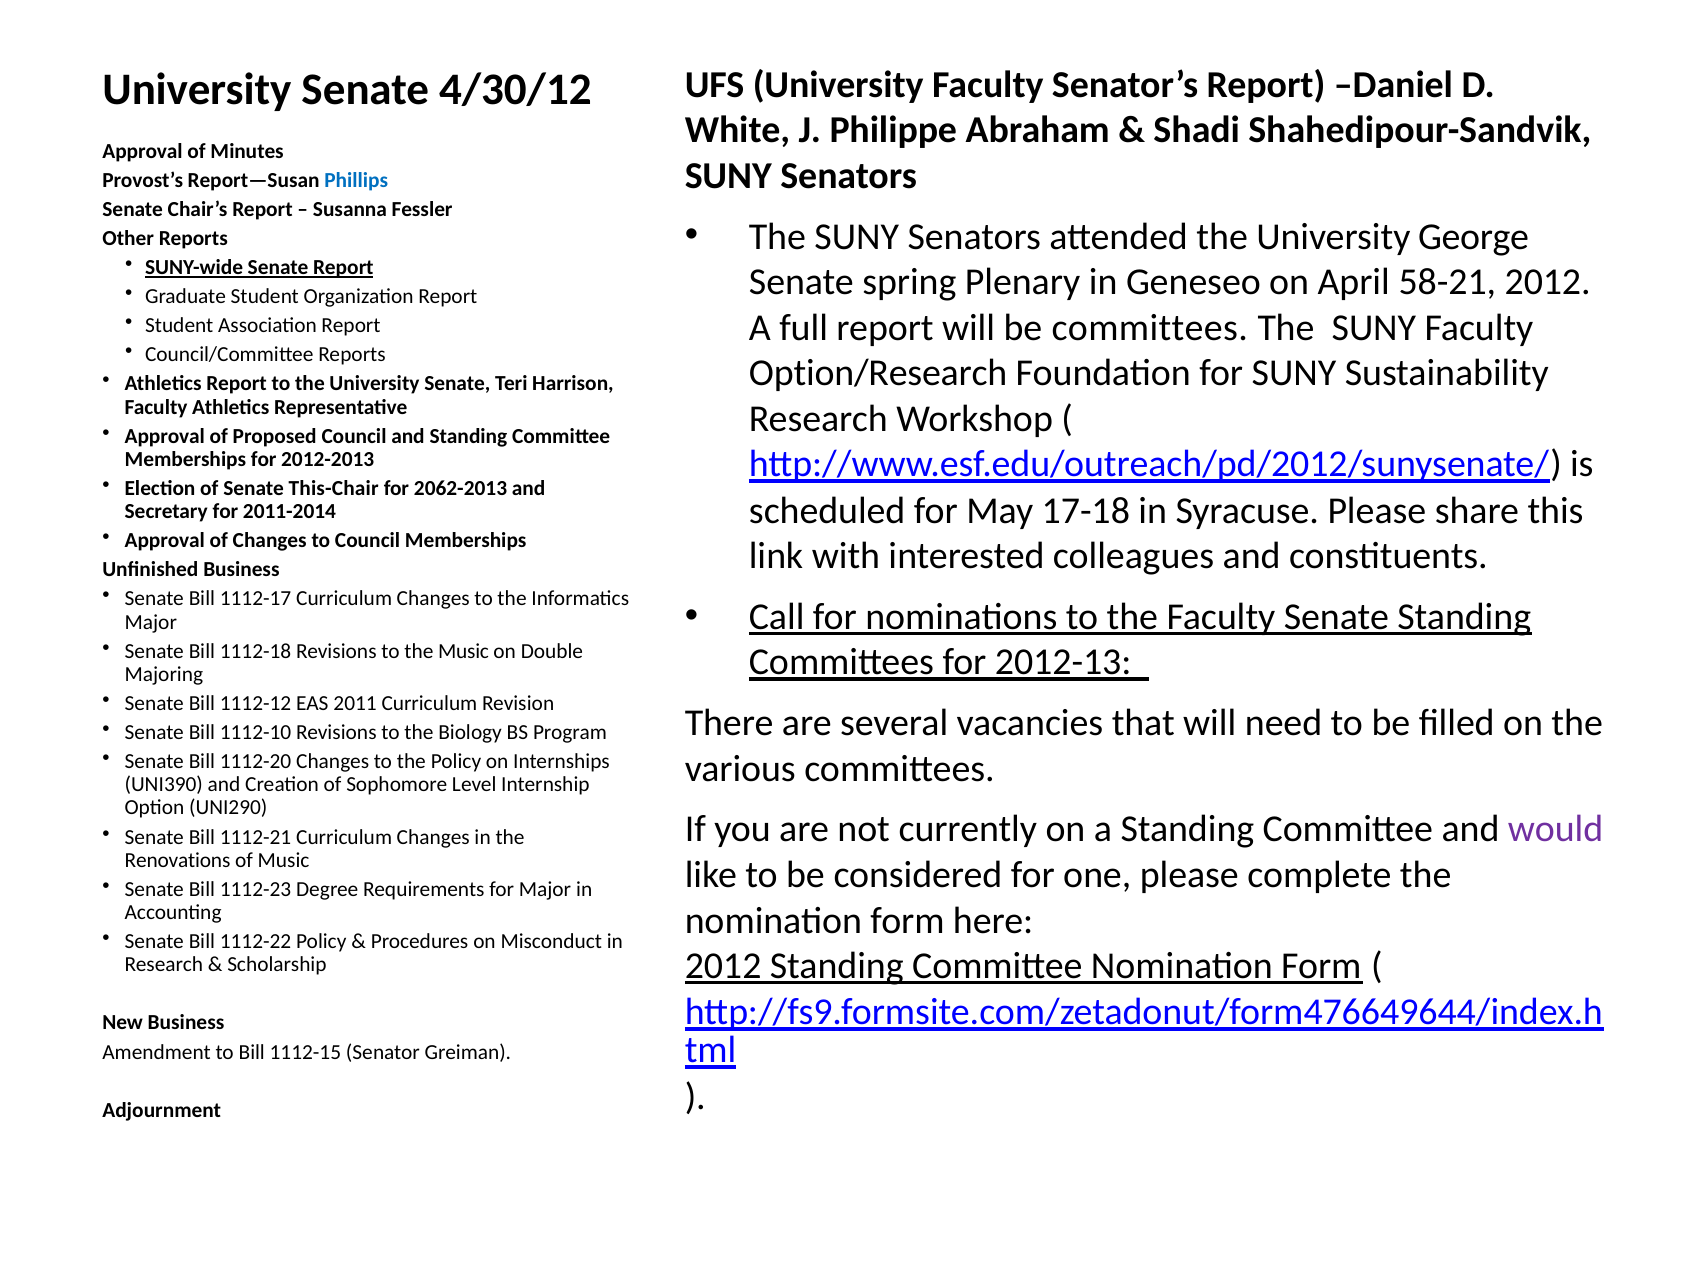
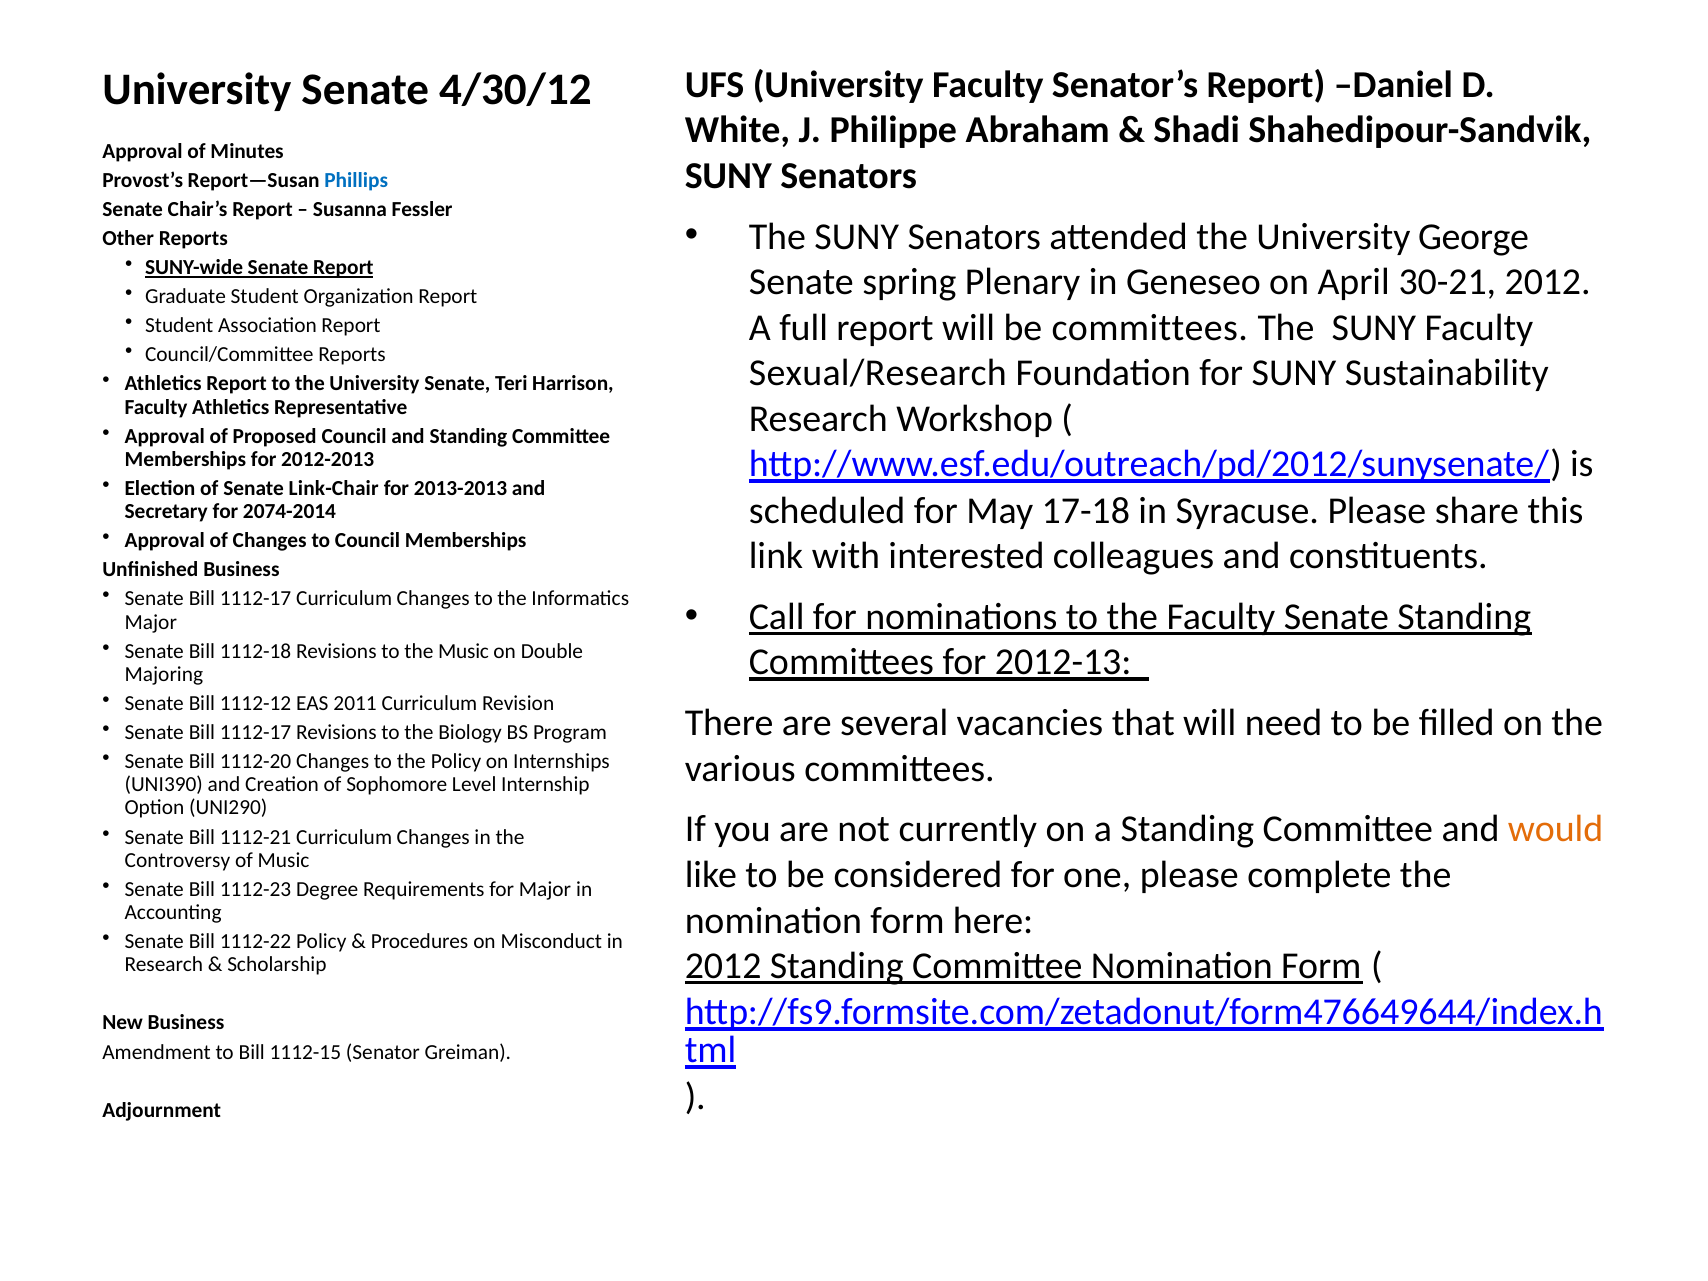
58-21: 58-21 -> 30-21 (1447, 282)
Option/Research: Option/Research -> Sexual/Research (878, 373)
This-Chair: This-Chair -> Link-Chair (334, 488)
2062-2013: 2062-2013 -> 2013-2013 (461, 488)
2011-2014: 2011-2014 -> 2074-2014 (289, 512)
1112-10: 1112-10 -> 1112-17 (256, 732)
would colour: purple -> orange (1556, 829)
Renovations: Renovations -> Controversy (177, 860)
